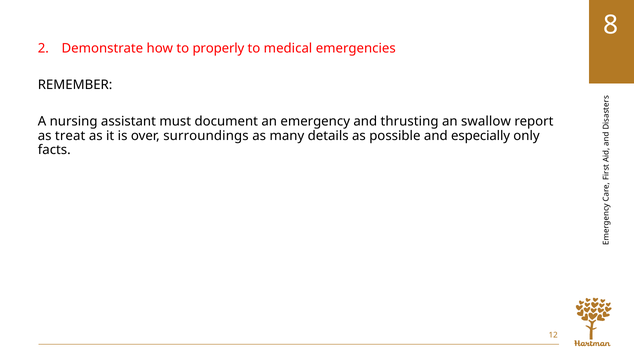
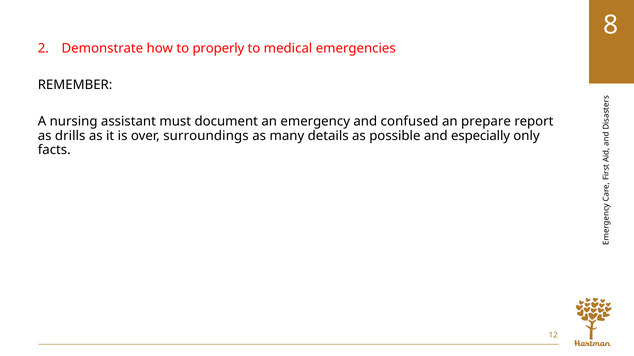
thrusting: thrusting -> confused (410, 122)
swallow: swallow -> prepare (486, 122)
treat: treat -> drills (70, 136)
